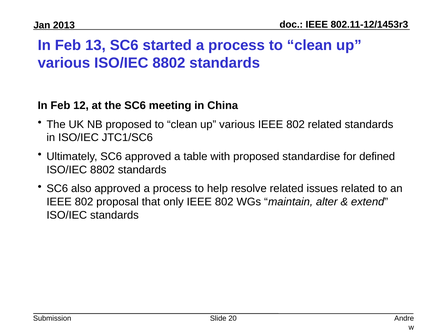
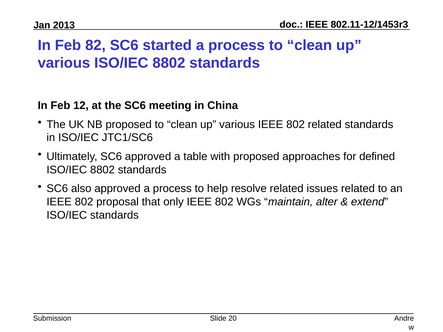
13: 13 -> 82 (95, 45)
standardise: standardise -> approaches (311, 157)
